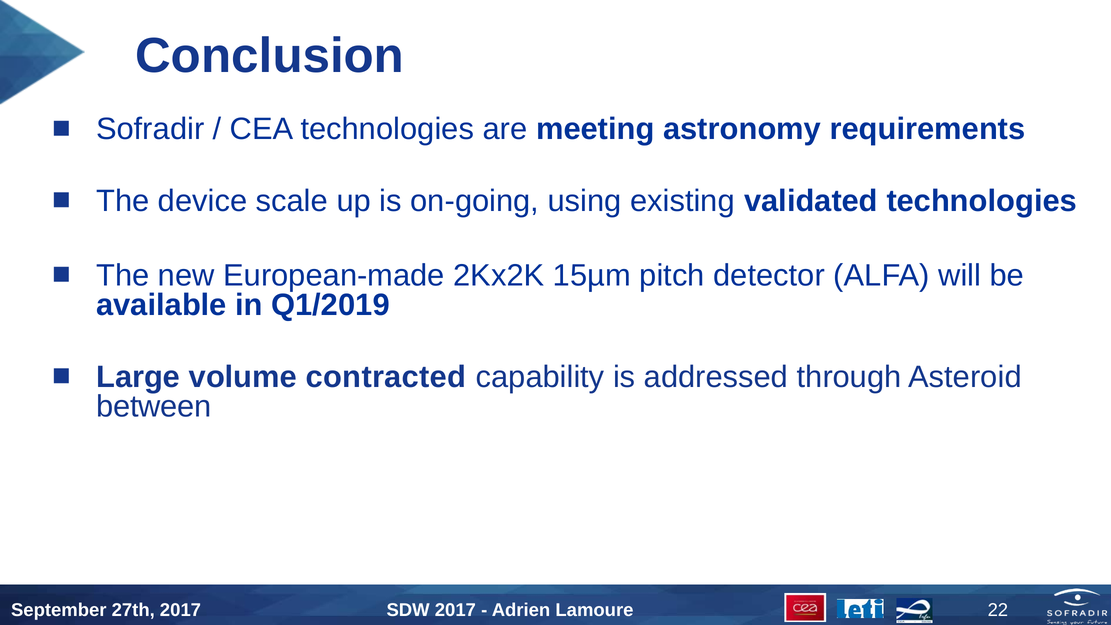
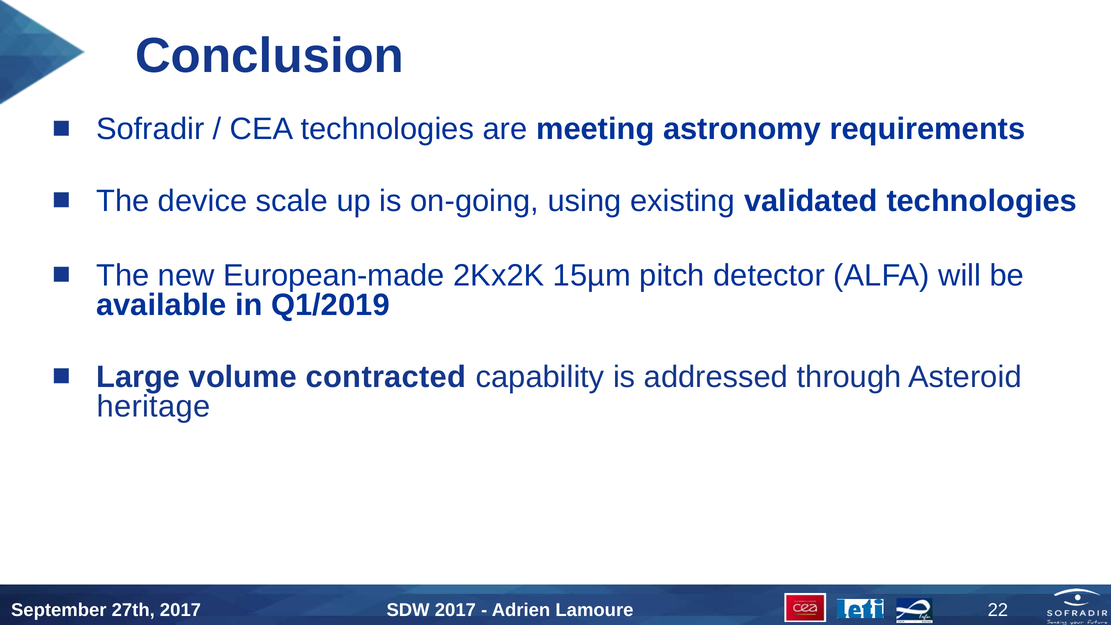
between: between -> heritage (153, 407)
